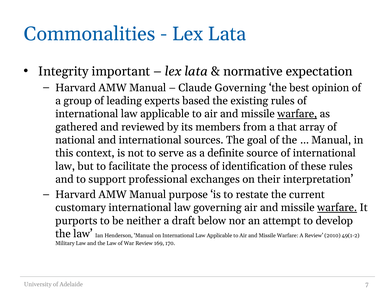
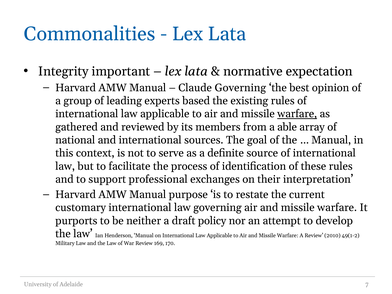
that: that -> able (287, 127)
warfare underline: present -> none (337, 208)
below: below -> policy (212, 221)
